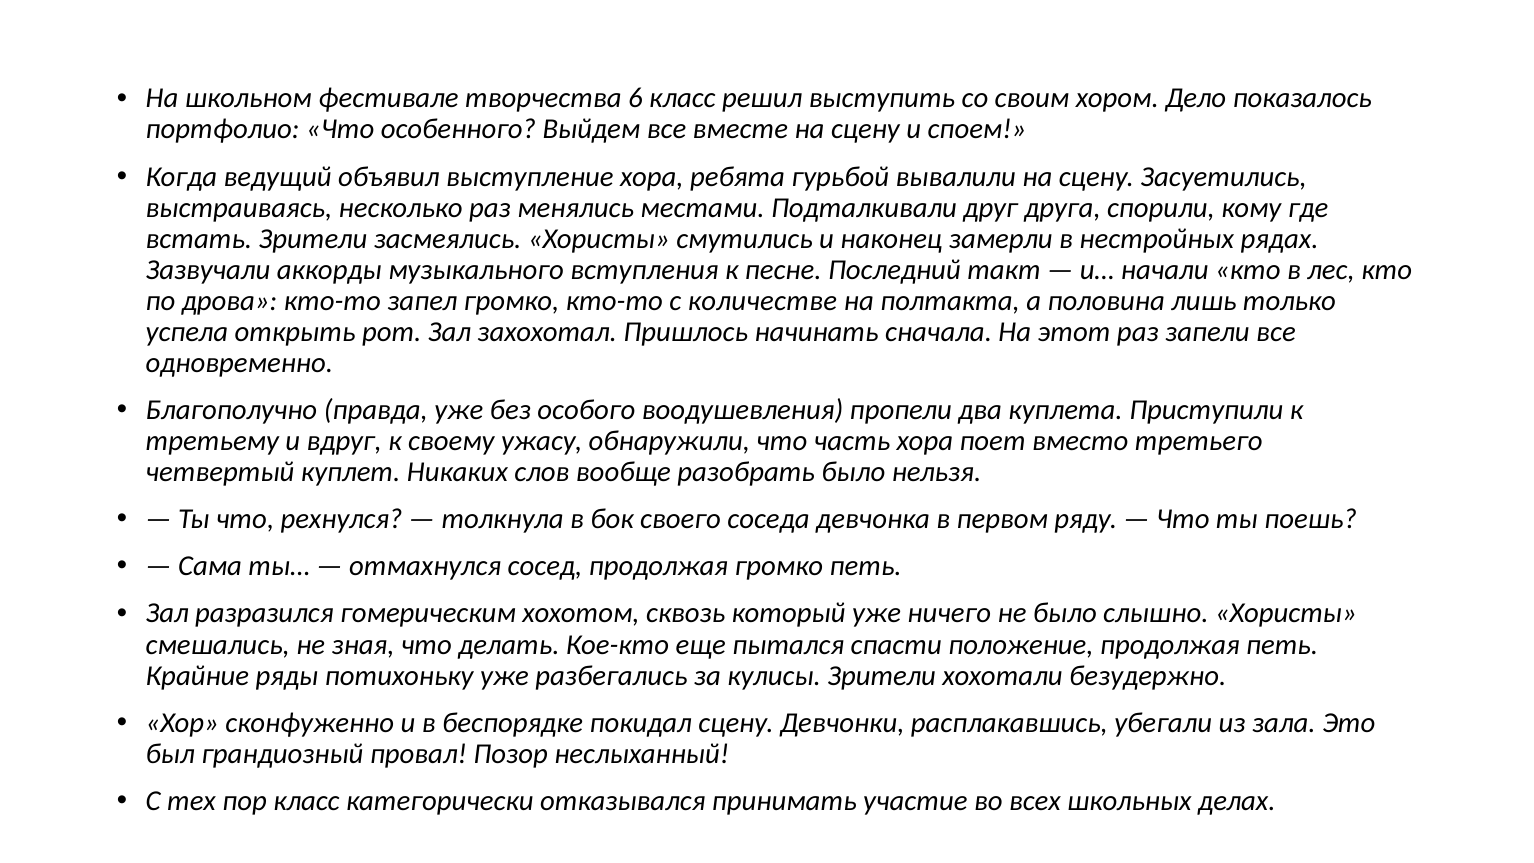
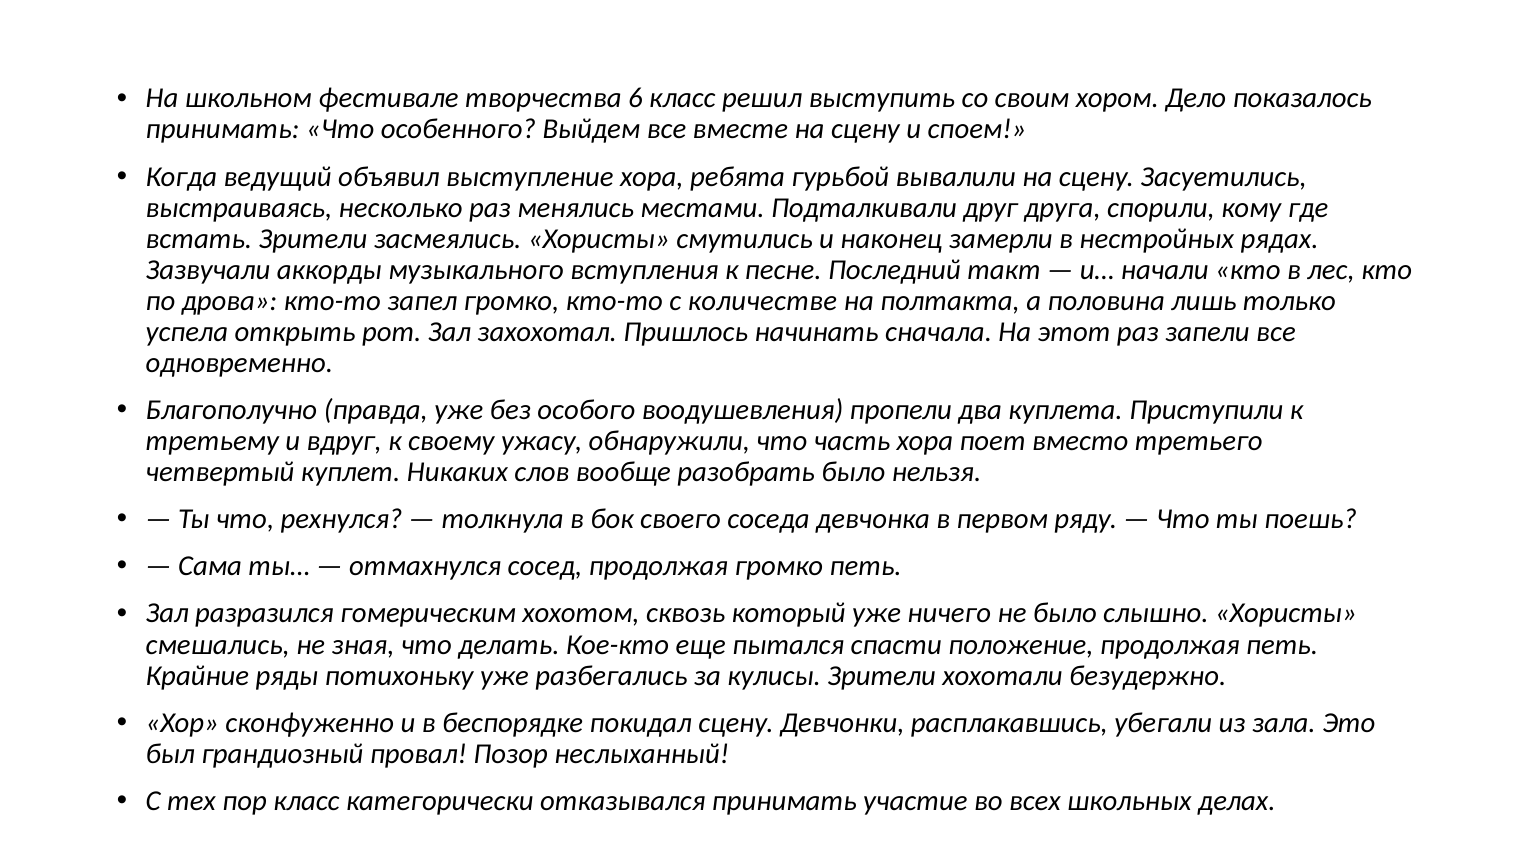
портфолио: портфолио -> принимать (223, 129)
